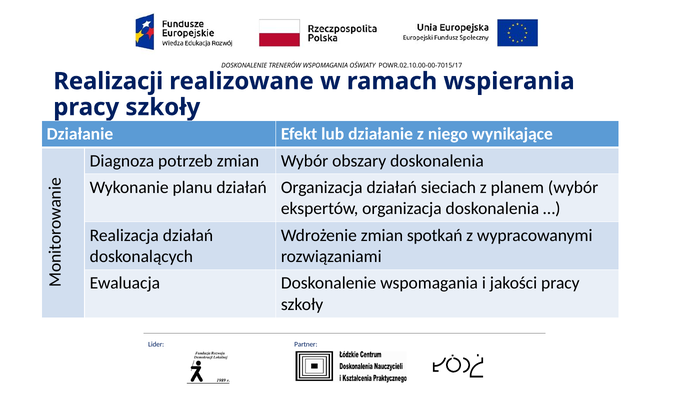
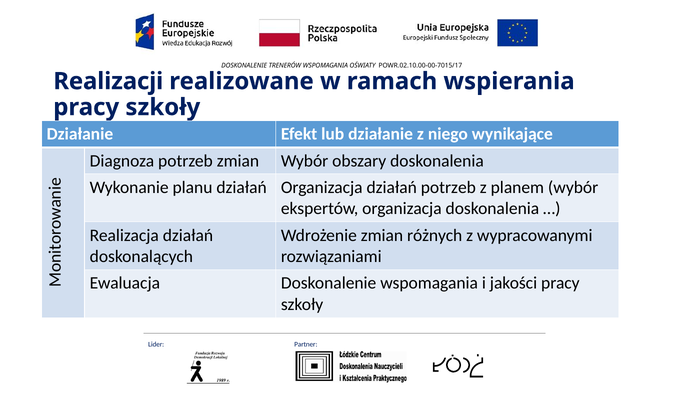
działań sieciach: sieciach -> potrzeb (448, 187)
spotkań: spotkań -> różnych (435, 235)
